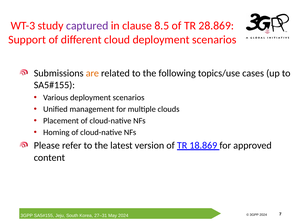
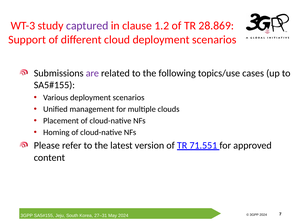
8.5: 8.5 -> 1.2 (162, 26)
are colour: orange -> purple (92, 73)
18.869: 18.869 -> 71.551 (203, 146)
